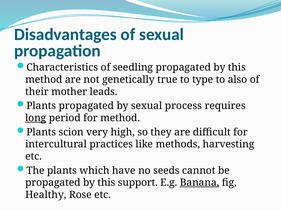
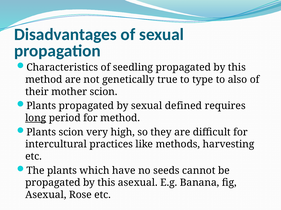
mother leads: leads -> scion (104, 92)
process: process -> defined (183, 106)
this support: support -> asexual (138, 183)
Banana underline: present -> none (200, 183)
Healthy: Healthy -> Asexual (46, 195)
